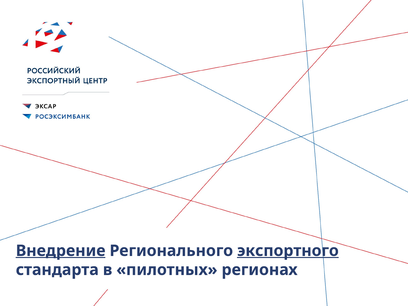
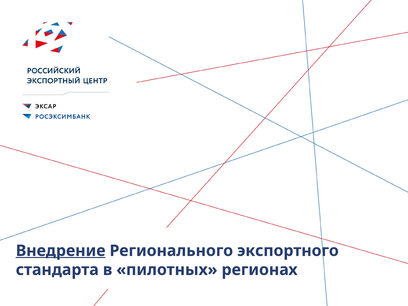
экспортного underline: present -> none (288, 251)
